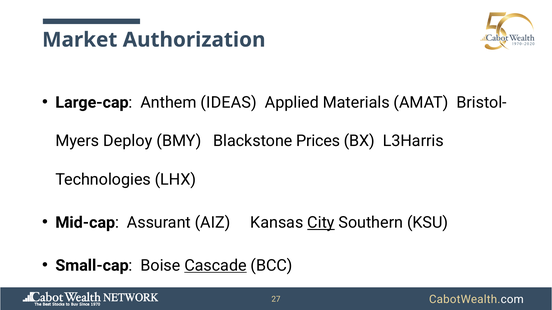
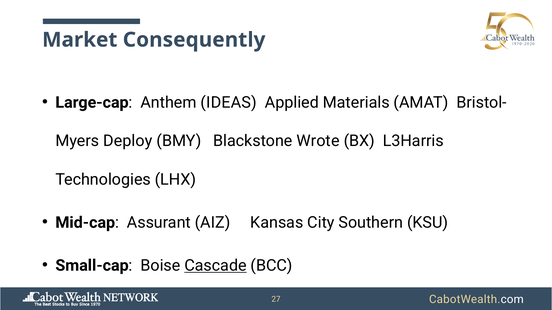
Authorization: Authorization -> Consequently (194, 40)
Prices: Prices -> Wrote (318, 141)
City underline: present -> none (321, 223)
